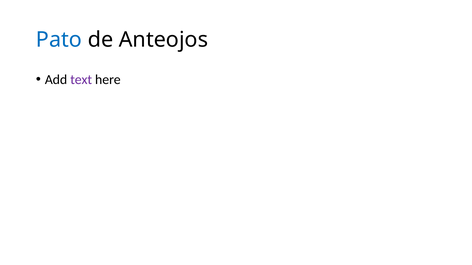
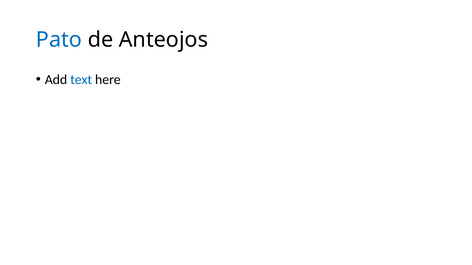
text colour: purple -> blue (81, 80)
